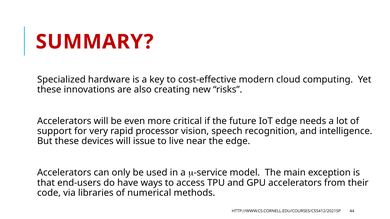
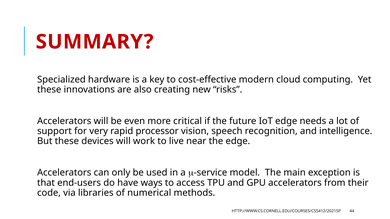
issue: issue -> work (144, 141)
